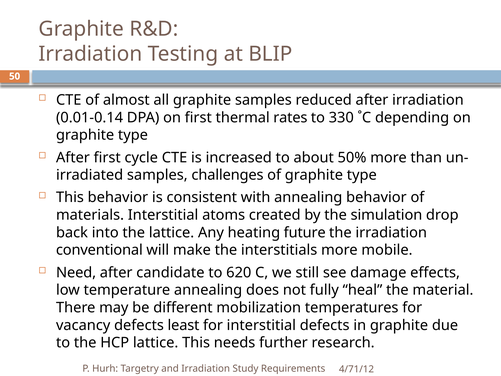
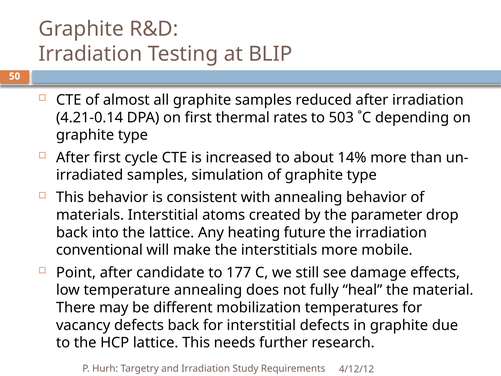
0.01-0.14: 0.01-0.14 -> 4.21-0.14 (90, 117)
330: 330 -> 503 (341, 117)
50%: 50% -> 14% (352, 157)
challenges: challenges -> simulation (227, 175)
simulation: simulation -> parameter (387, 215)
Need: Need -> Point (76, 272)
620: 620 -> 177 (239, 272)
defects least: least -> back (183, 325)
4/71/12: 4/71/12 -> 4/12/12 (356, 369)
